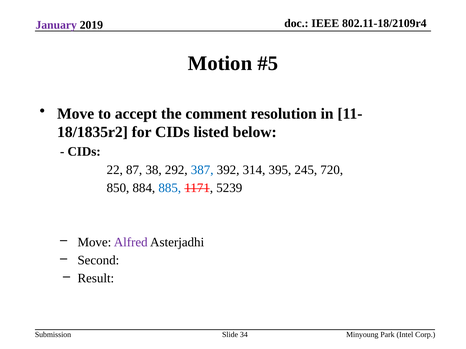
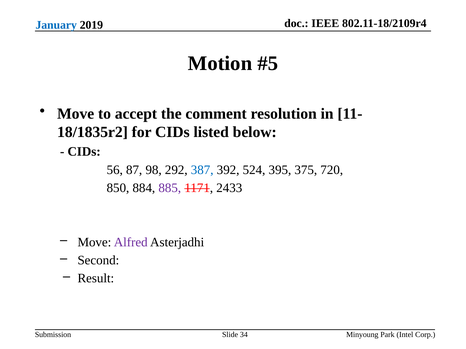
January colour: purple -> blue (56, 25)
22: 22 -> 56 (115, 170)
38: 38 -> 98 (154, 170)
314: 314 -> 524 (254, 170)
245: 245 -> 375 (306, 170)
885 colour: blue -> purple (170, 188)
5239: 5239 -> 2433 (229, 188)
